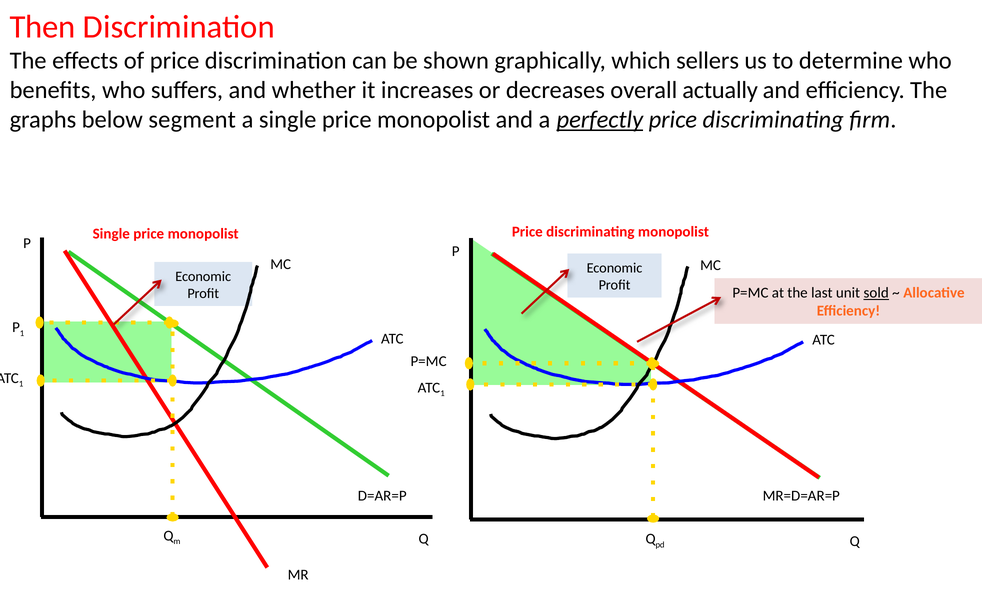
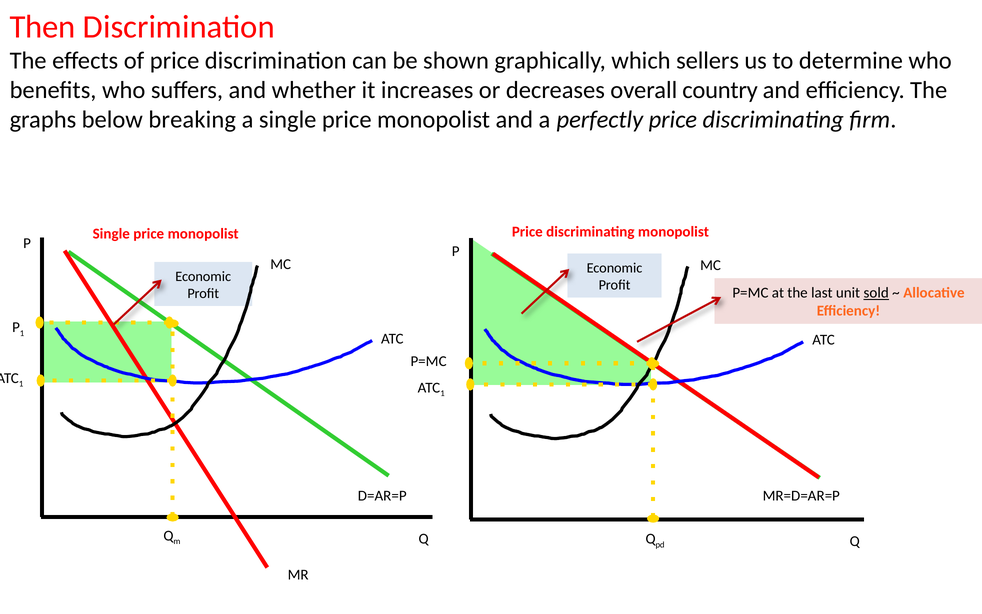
actually: actually -> country (720, 90)
segment: segment -> breaking (192, 119)
perfectly underline: present -> none (600, 119)
